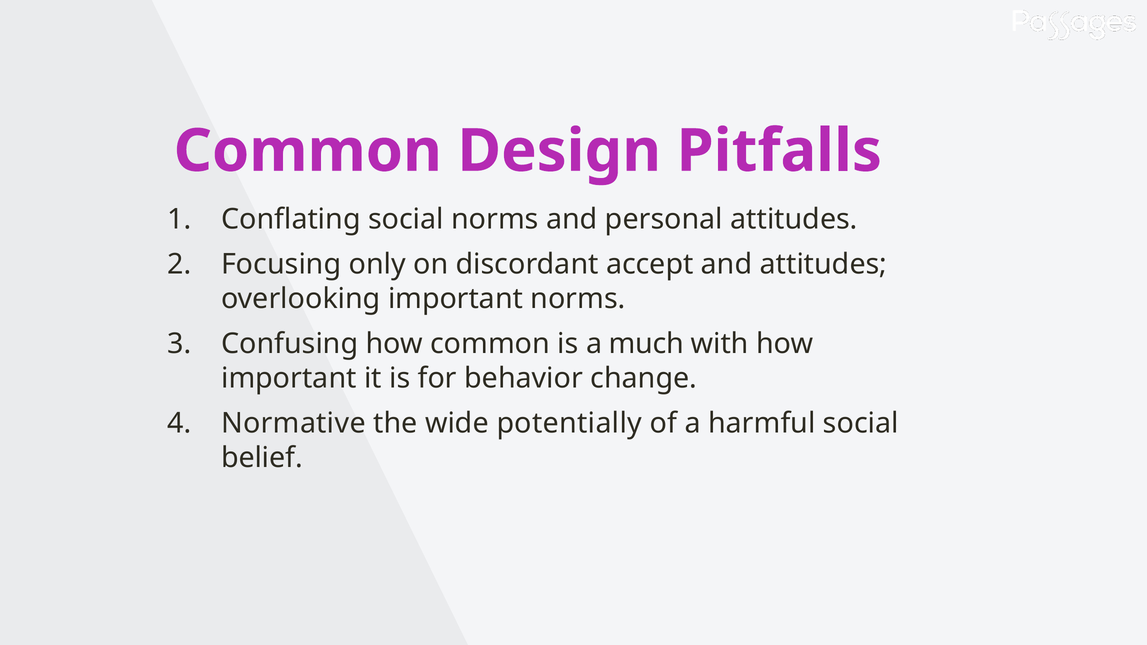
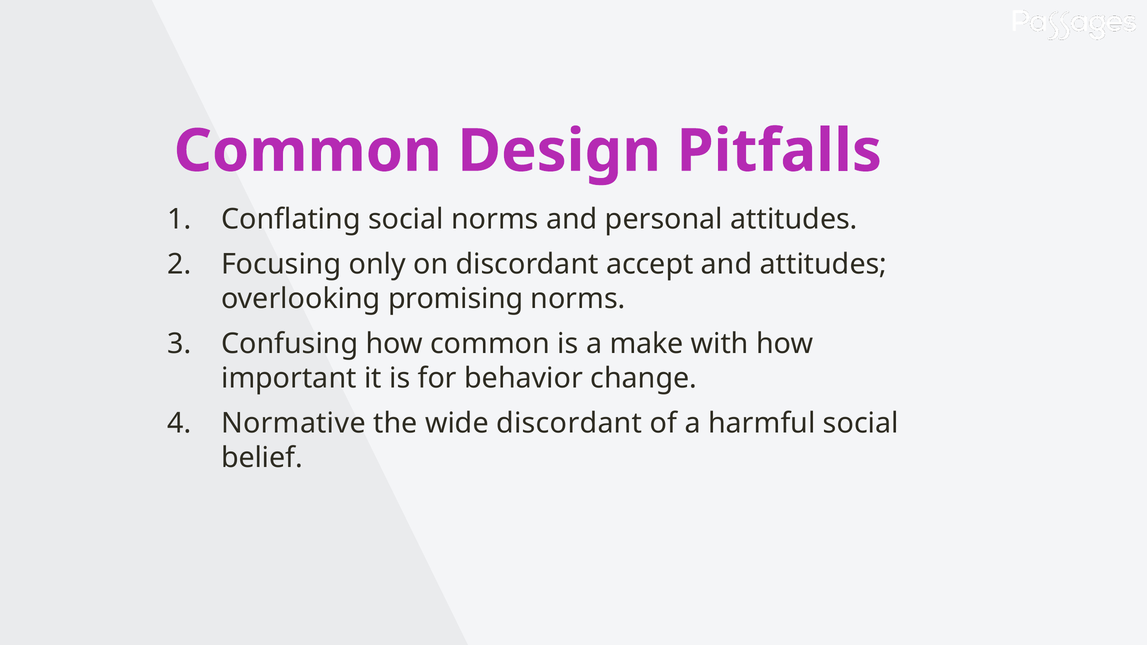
overlooking important: important -> promising (456, 299)
much: much -> make (646, 344)
wide potentially: potentially -> discordant (569, 424)
